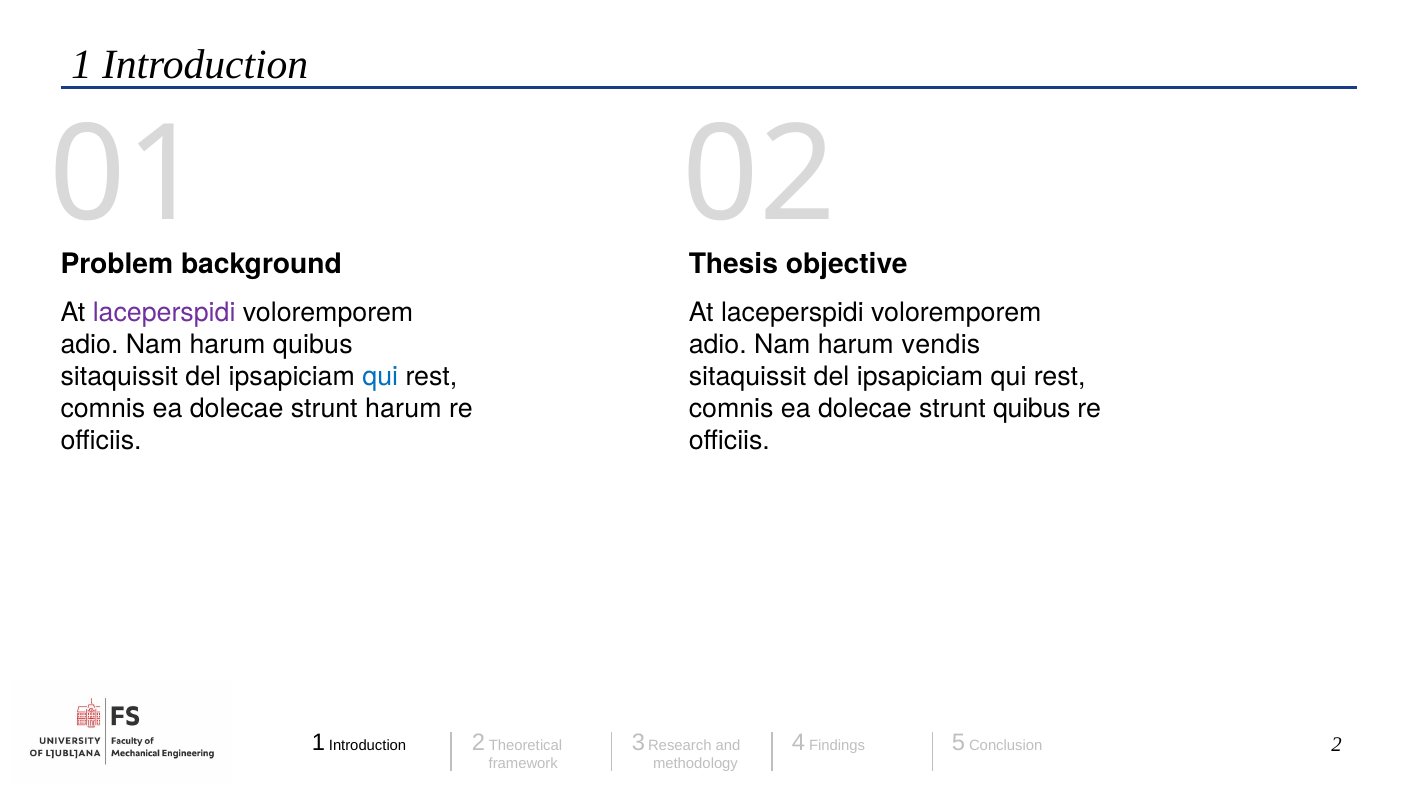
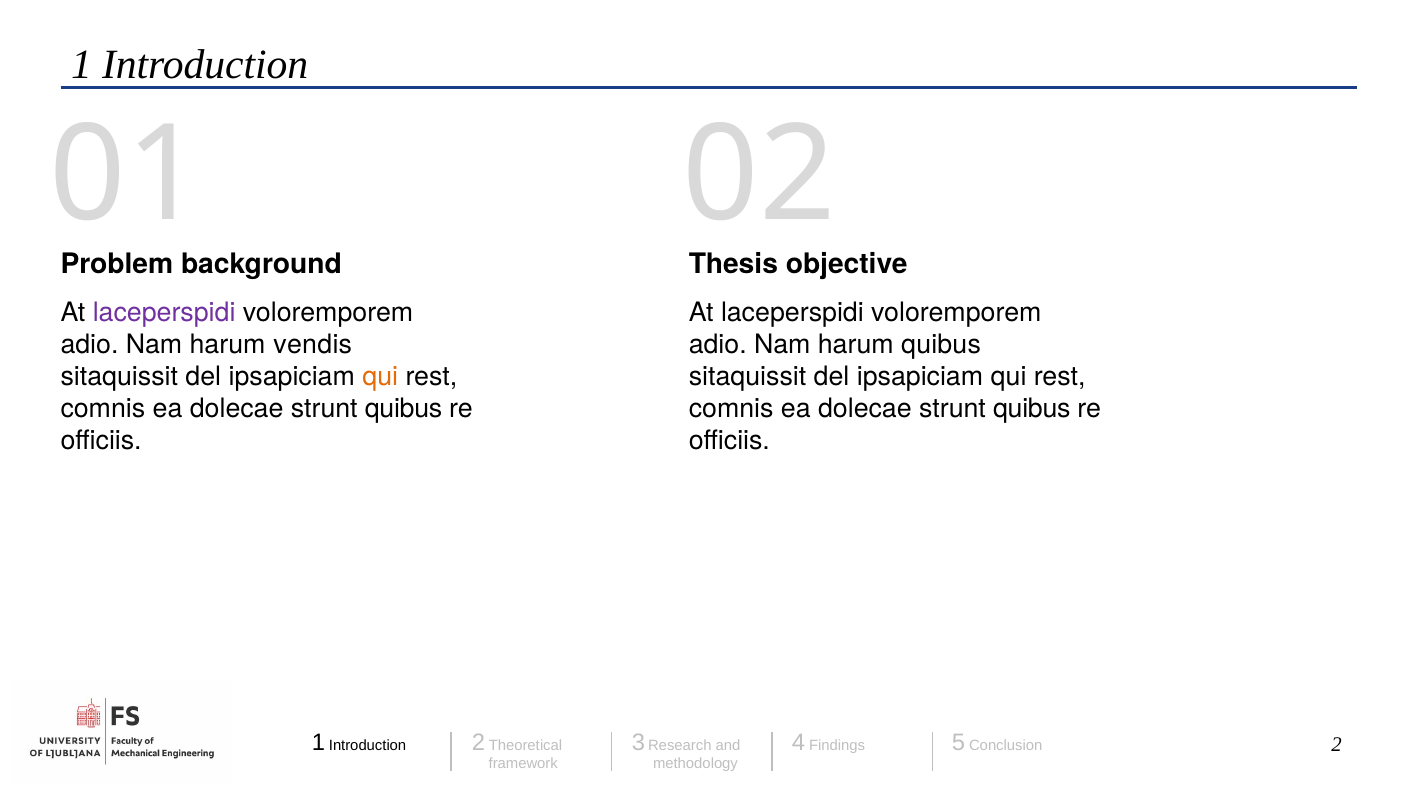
harum quibus: quibus -> vendis (313, 345)
harum vendis: vendis -> quibus (941, 345)
qui colour: blue -> orange (380, 377)
harum: harum -> quibus (404, 409)
